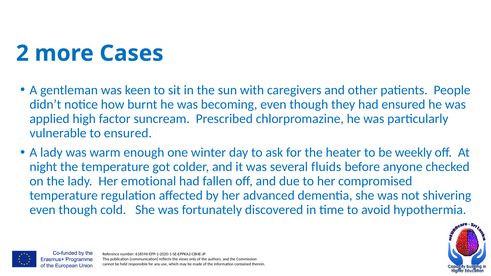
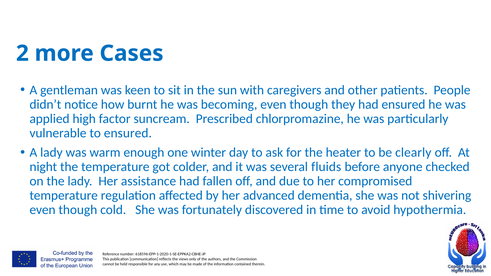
weekly: weekly -> clearly (413, 153)
emotional: emotional -> assistance (149, 181)
